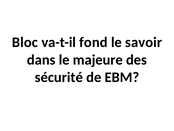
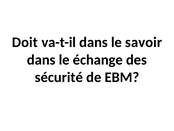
Bloc: Bloc -> Doit (25, 42)
va-t-il fond: fond -> dans (93, 42)
majeure: majeure -> échange (98, 60)
